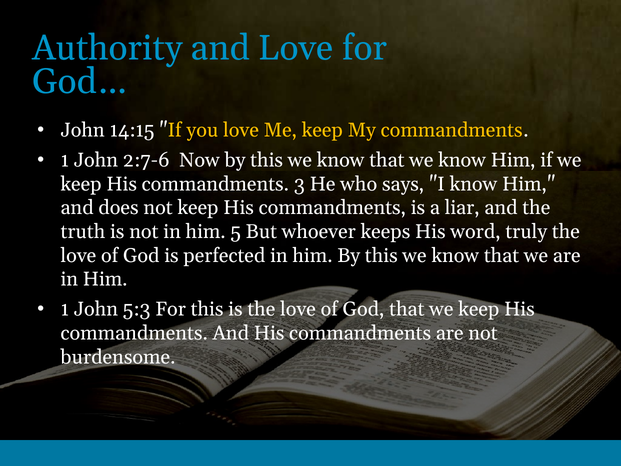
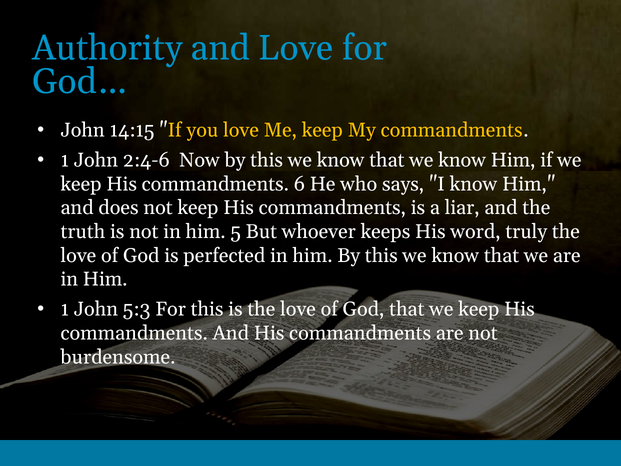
2:7-6: 2:7-6 -> 2:4-6 (146, 160)
3: 3 -> 6 (299, 184)
